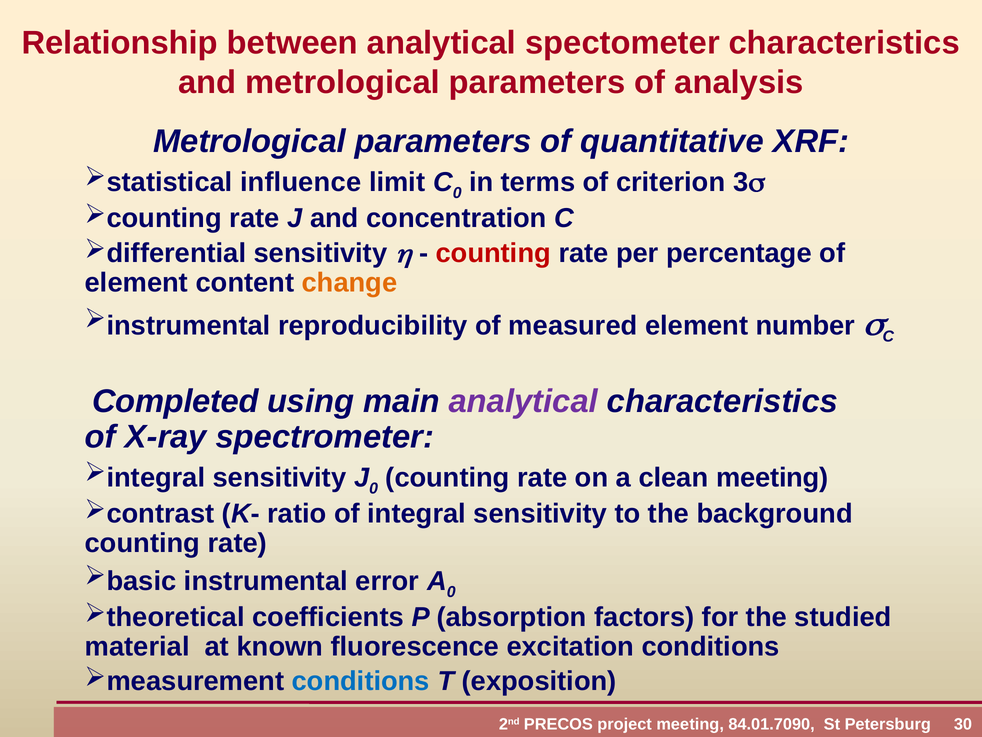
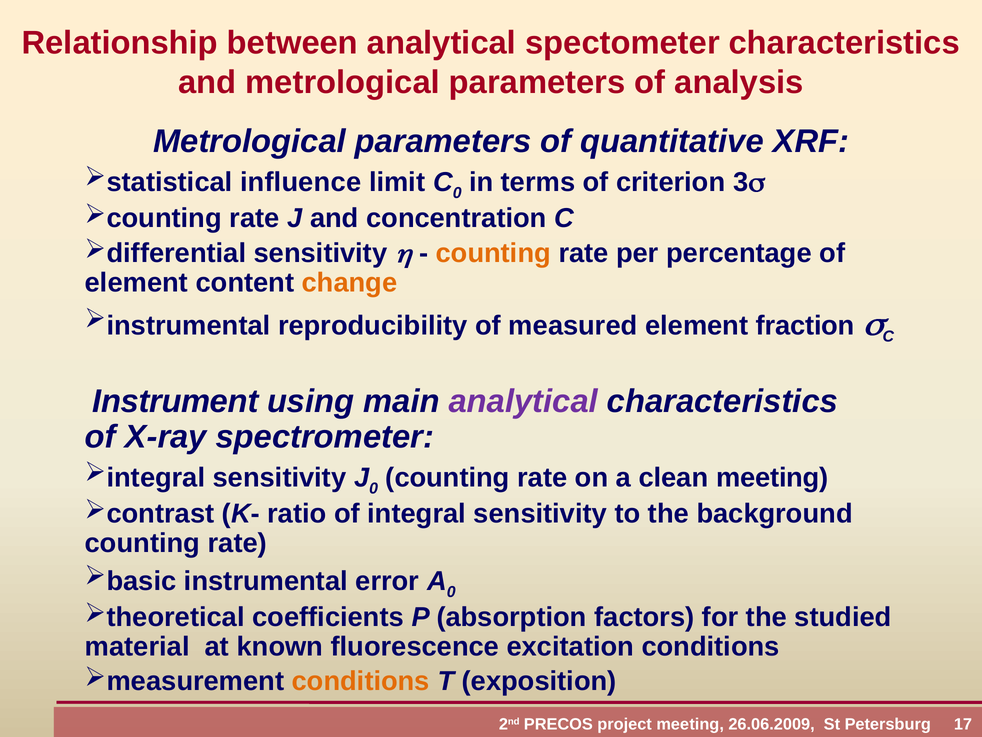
counting colour: red -> orange (493, 253)
number: number -> fraction (805, 325)
Completed: Completed -> Instrument (175, 401)
conditions colour: blue -> orange (361, 681)
84.01.7090: 84.01.7090 -> 26.06.2009 (772, 724)
30: 30 -> 17 (963, 724)
